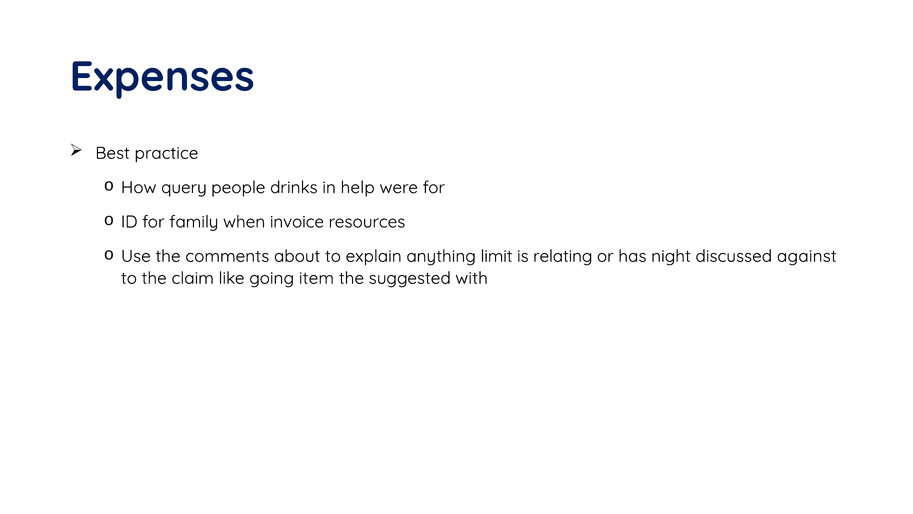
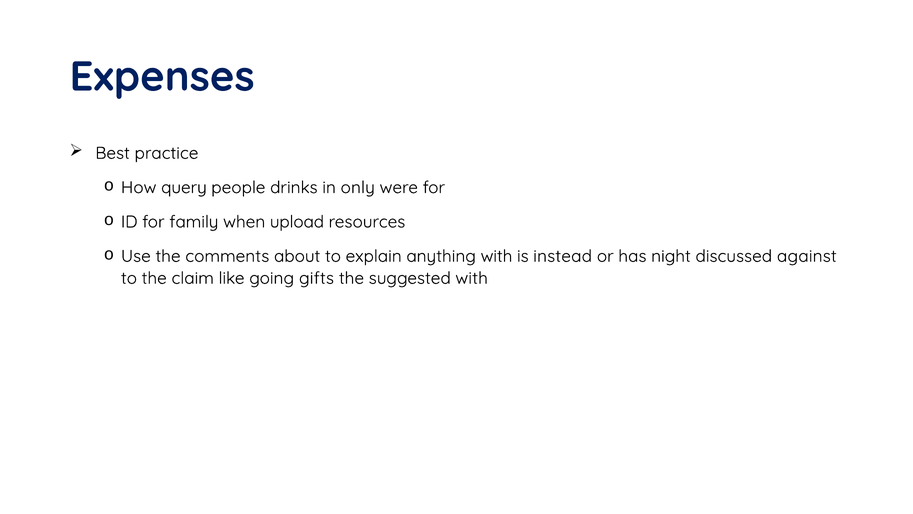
help: help -> only (358, 187)
invoice: invoice -> upload (297, 222)
anything limit: limit -> with (496, 256)
relating: relating -> instead (563, 256)
item: item -> gifts (316, 278)
